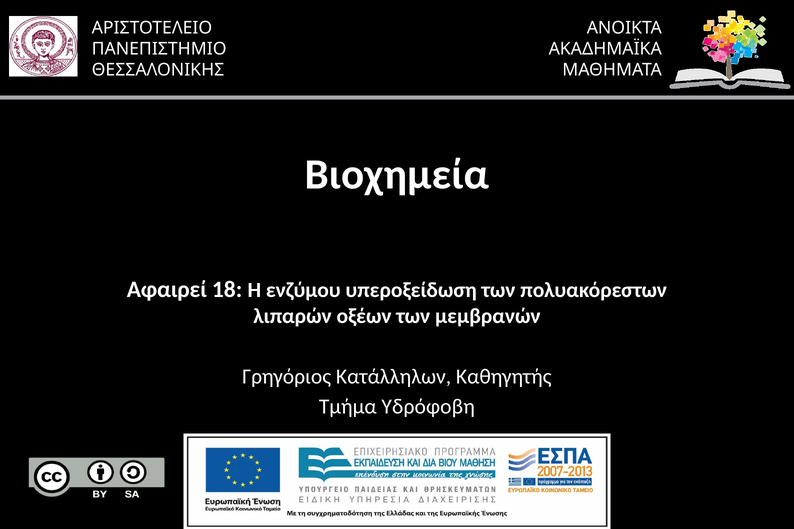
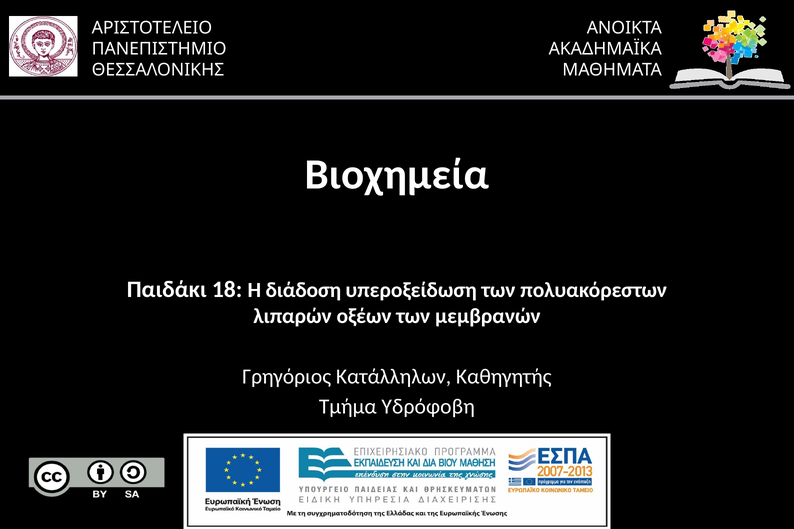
Αφαιρεί: Αφαιρεί -> Παιδάκι (167, 289)
ενζύμου: ενζύμου -> διάδοση (303, 290)
